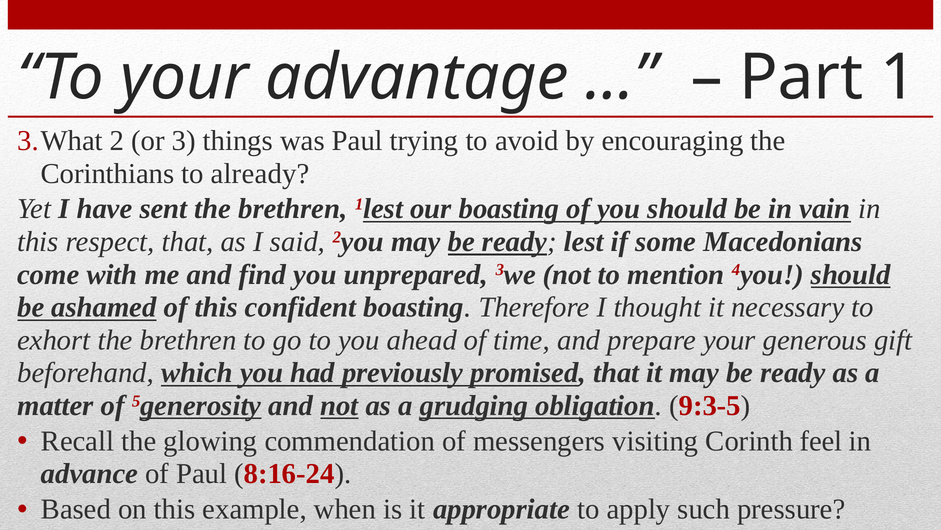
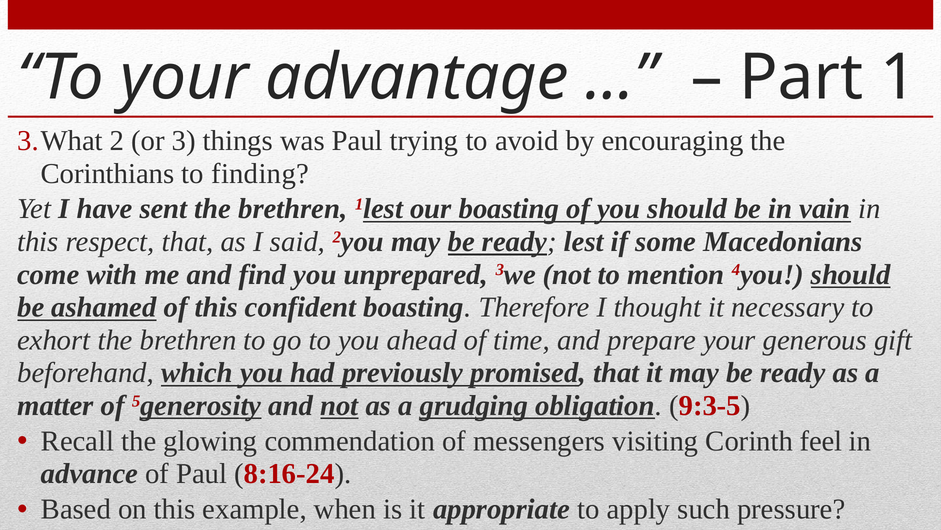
already: already -> finding (260, 173)
